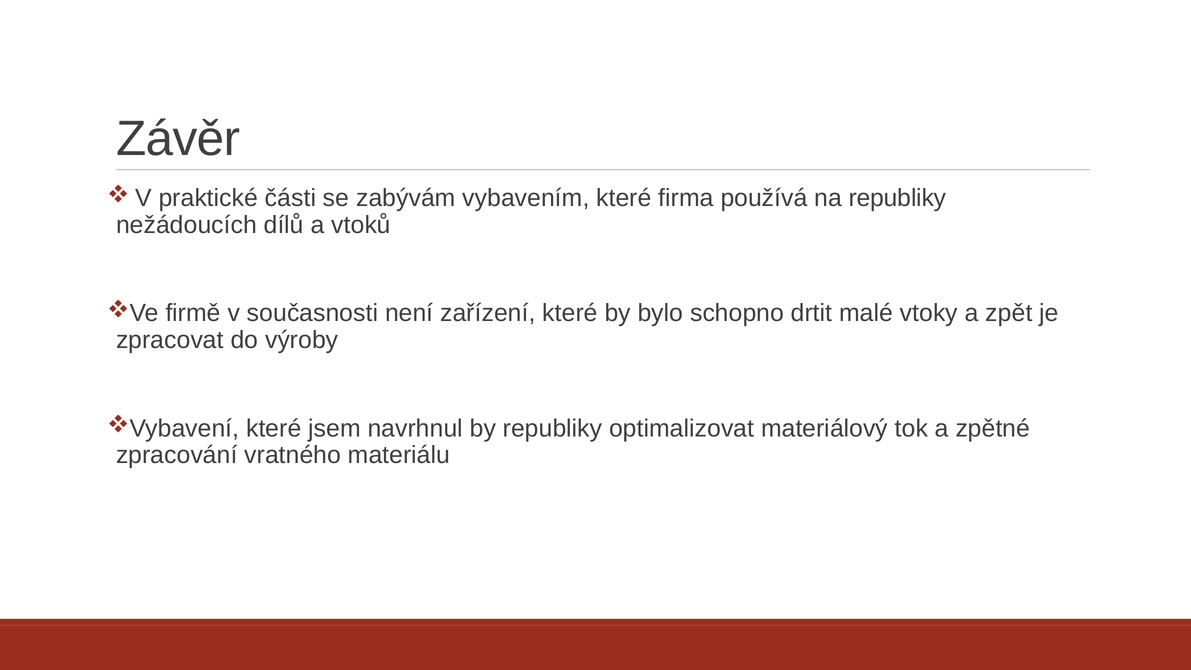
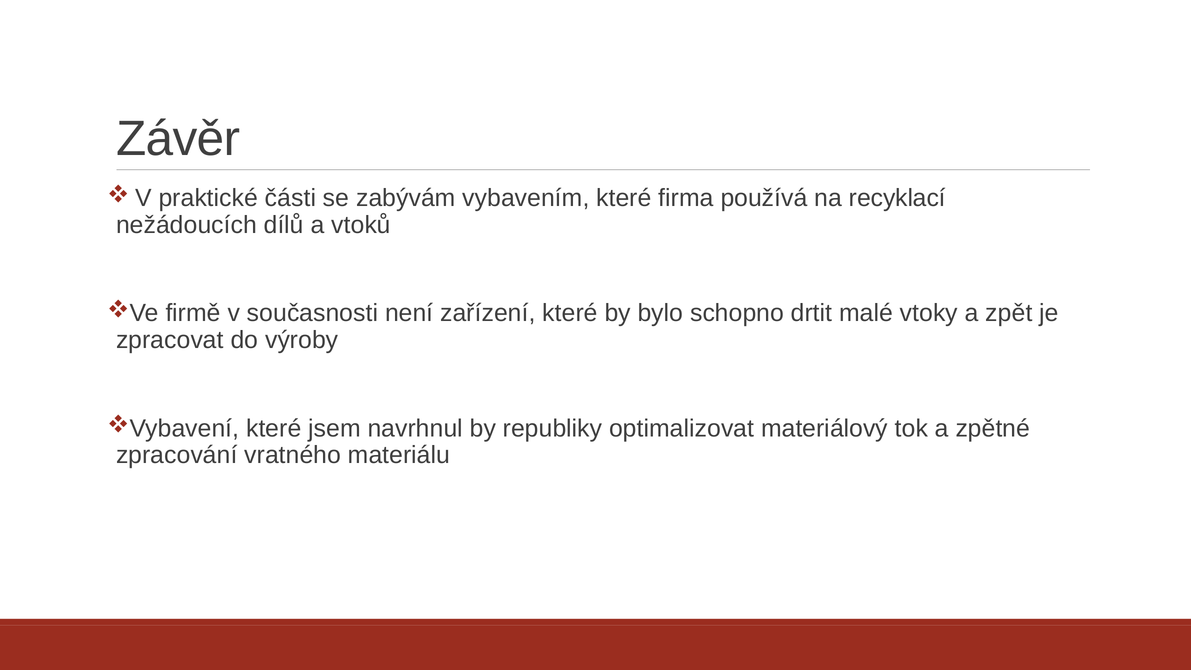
na republiky: republiky -> recyklací (897, 198)
